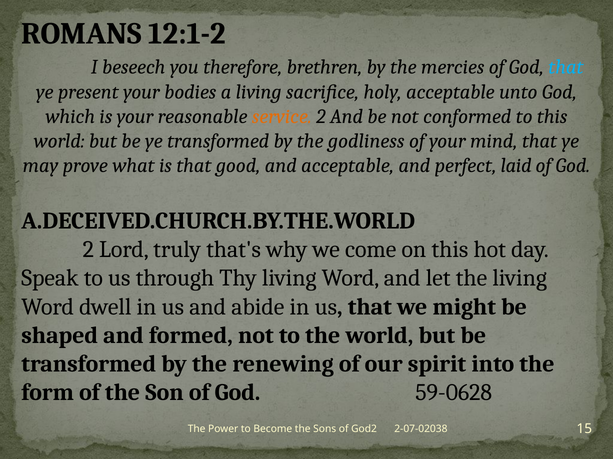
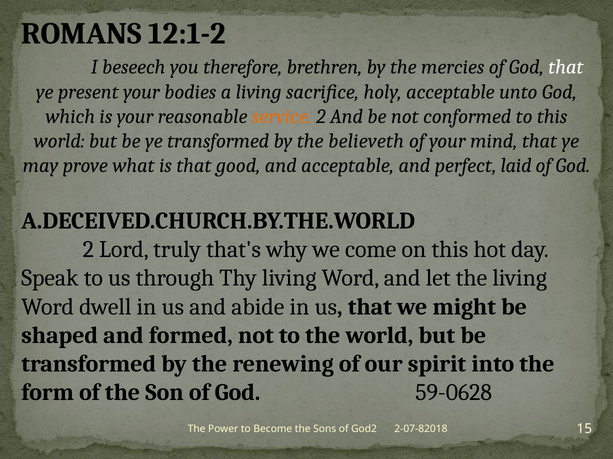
that colour: light blue -> white (566, 67)
godliness: godliness -> believeth (366, 141)
2-07-02038: 2-07-02038 -> 2-07-82018 (421, 429)
